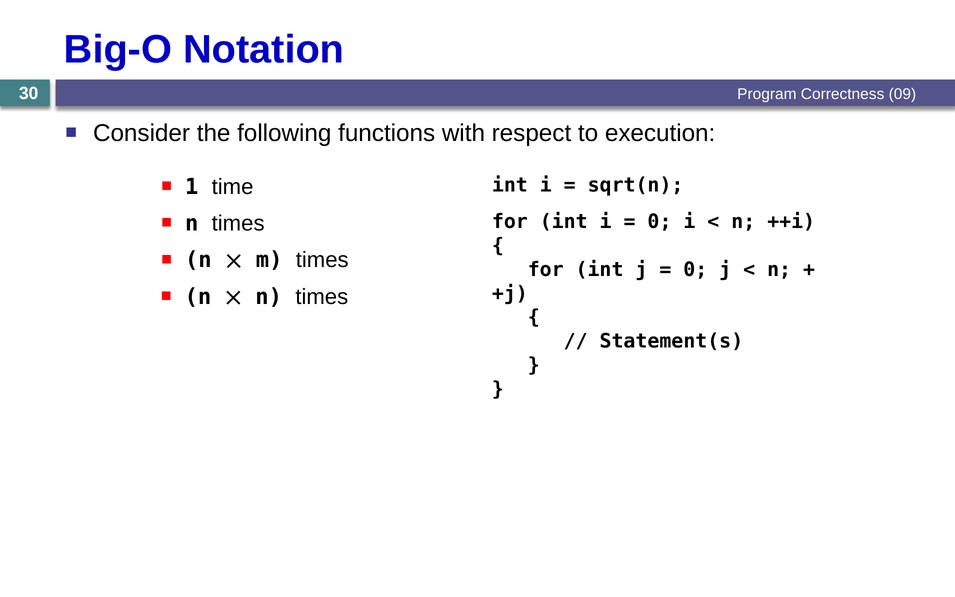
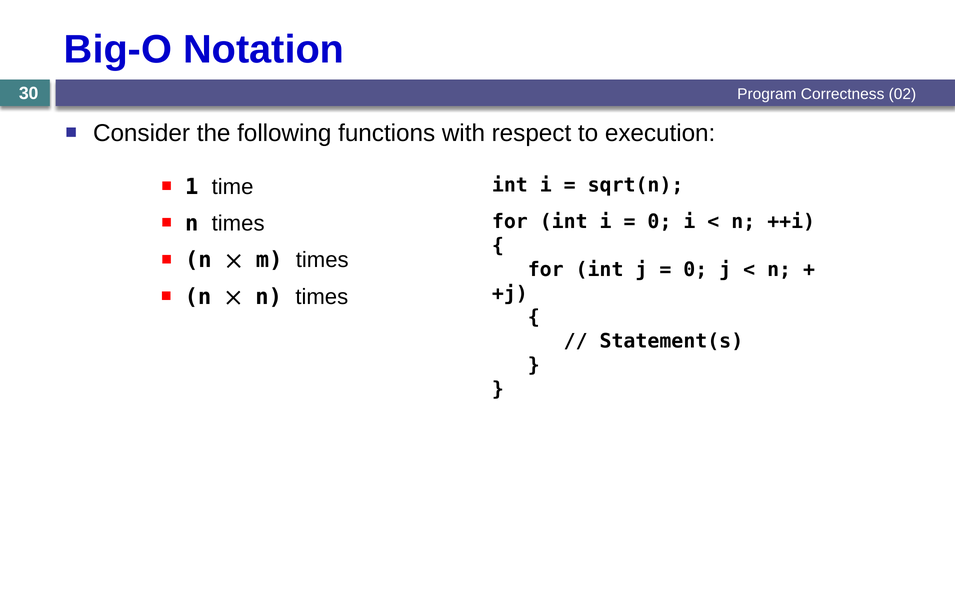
09: 09 -> 02 (902, 94)
